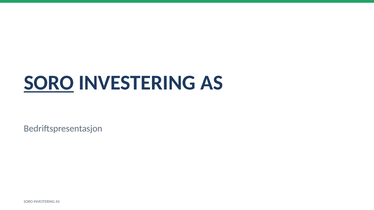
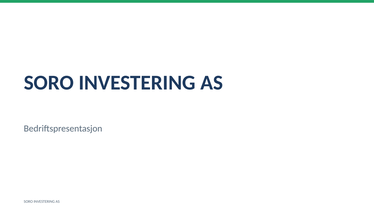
SORO underline: present -> none (49, 83)
